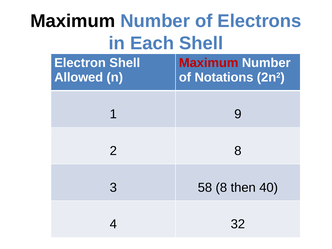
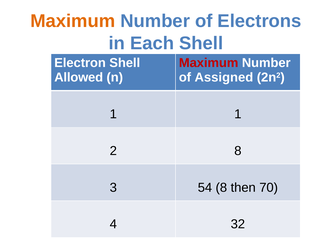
Maximum colour: black -> orange (73, 21)
Notations: Notations -> Assigned (224, 77)
1 9: 9 -> 1 (238, 114)
58: 58 -> 54 (205, 188)
40: 40 -> 70 (269, 188)
